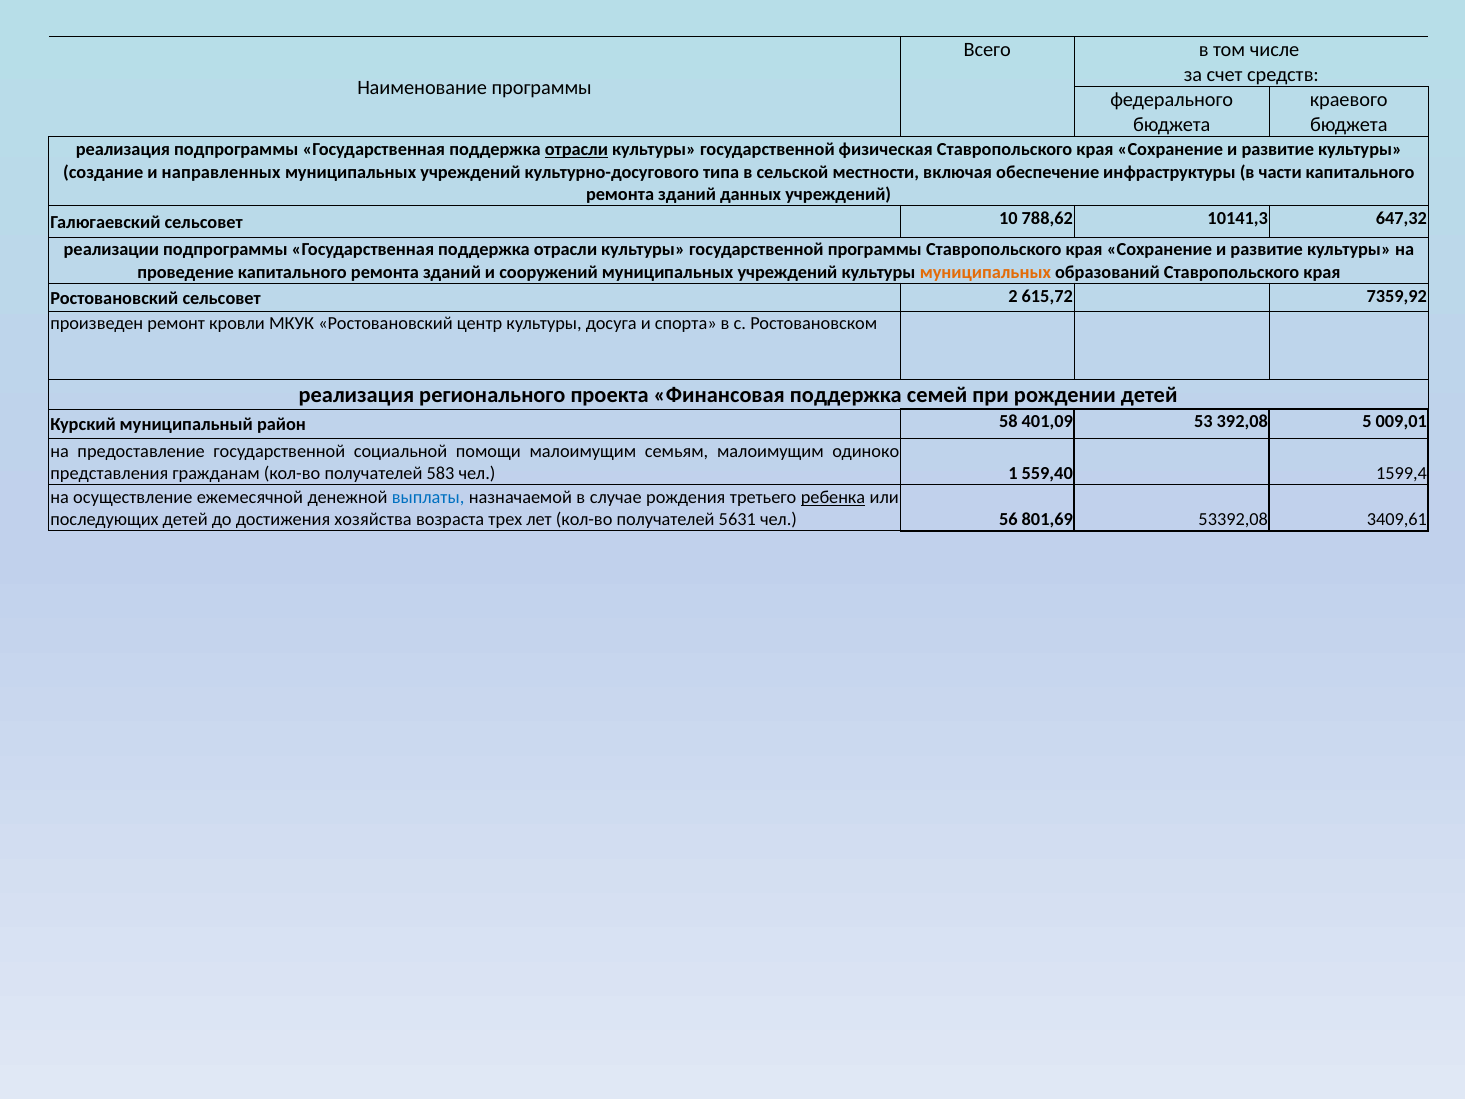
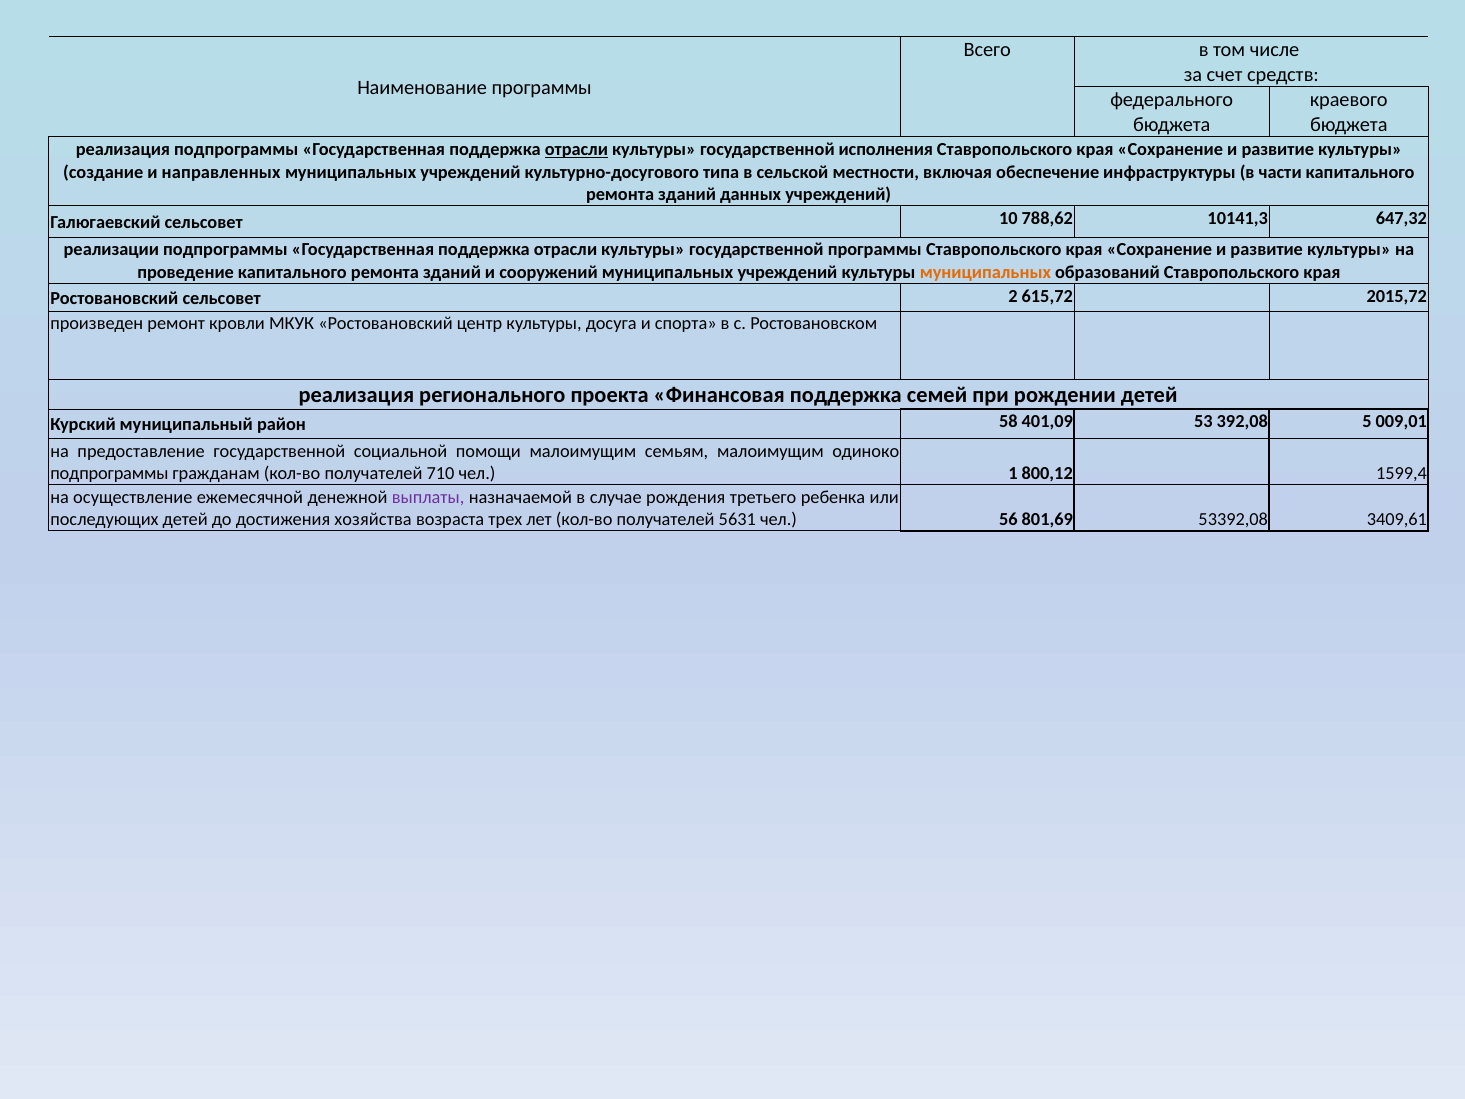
физическая: физическая -> исполнения (886, 150)
7359,92: 7359,92 -> 2015,72 (1397, 296)
представления: представления -> подпрограммы (109, 473)
583: 583 -> 710 (441, 473)
559,40: 559,40 -> 800,12 (1047, 474)
выплаты colour: blue -> purple (428, 497)
ребенка underline: present -> none (833, 497)
